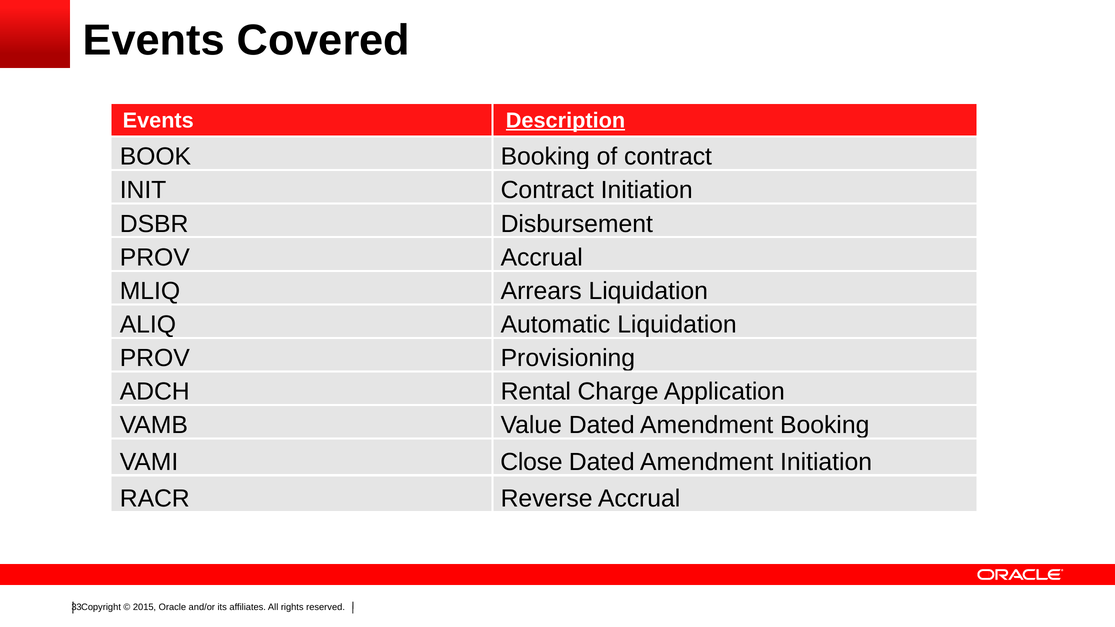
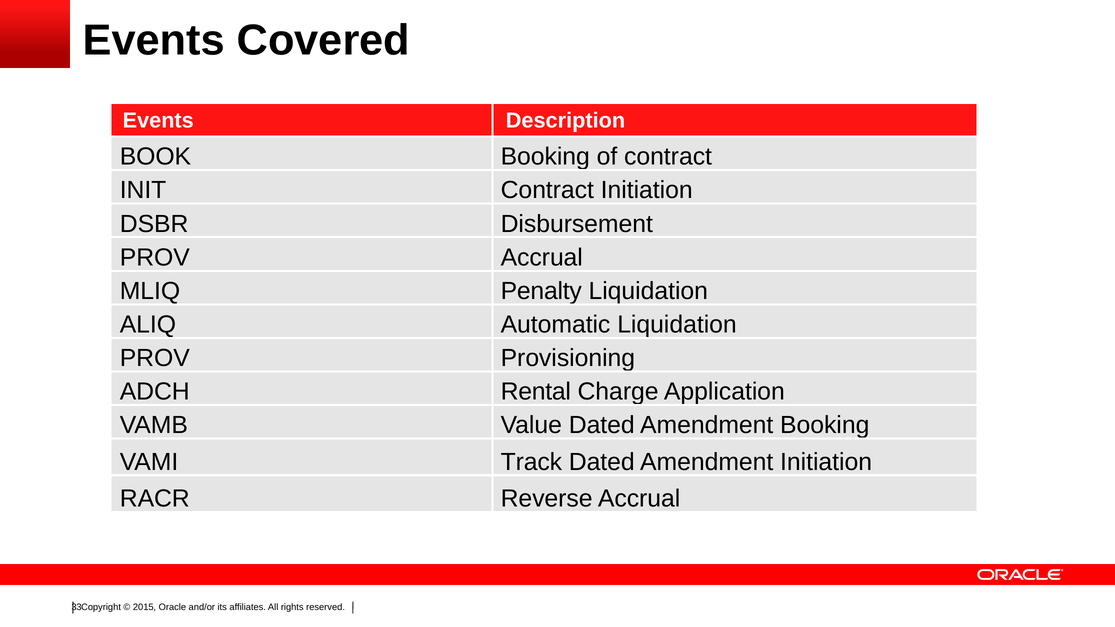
Description underline: present -> none (565, 121)
Arrears: Arrears -> Penalty (541, 291)
Close: Close -> Track (531, 462)
